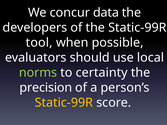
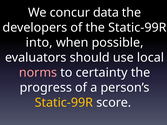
tool: tool -> into (39, 43)
norms colour: light green -> pink (38, 73)
precision: precision -> progress (46, 88)
